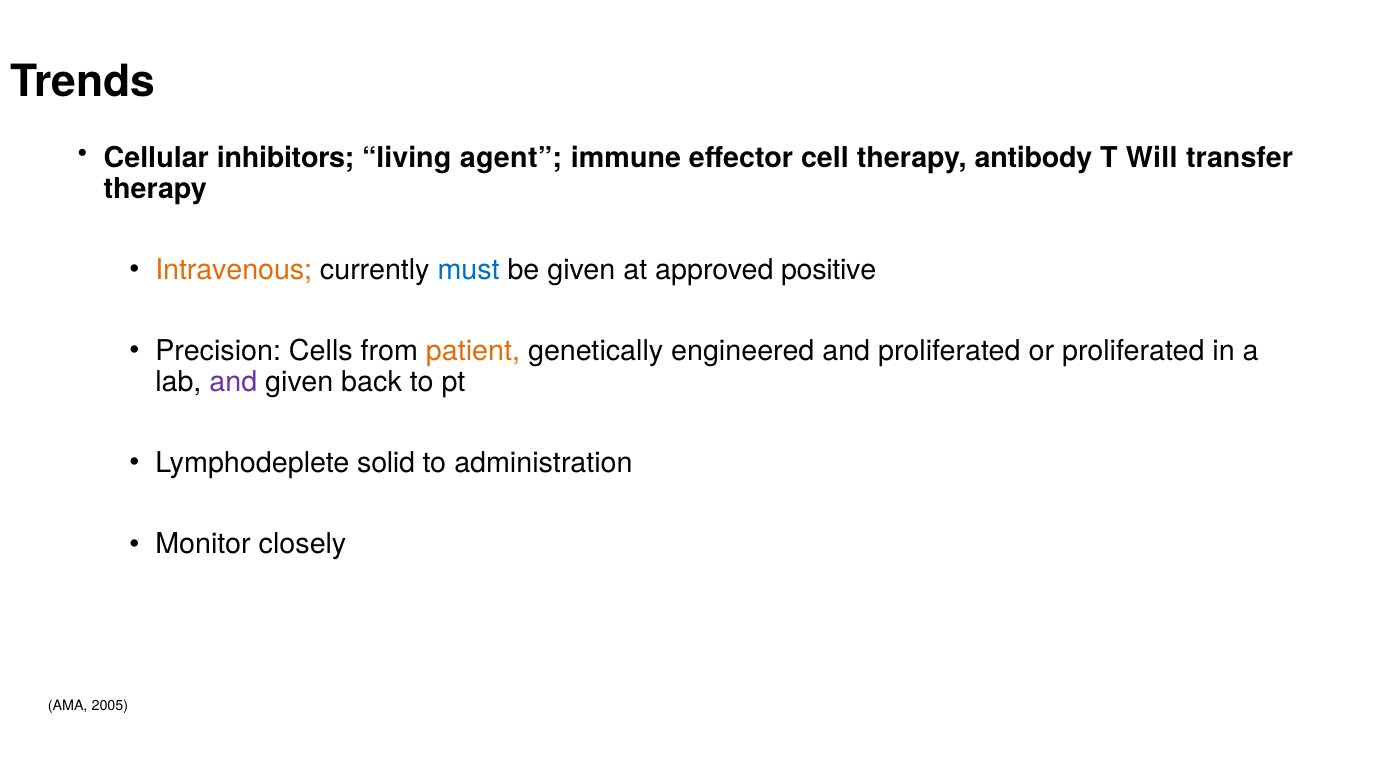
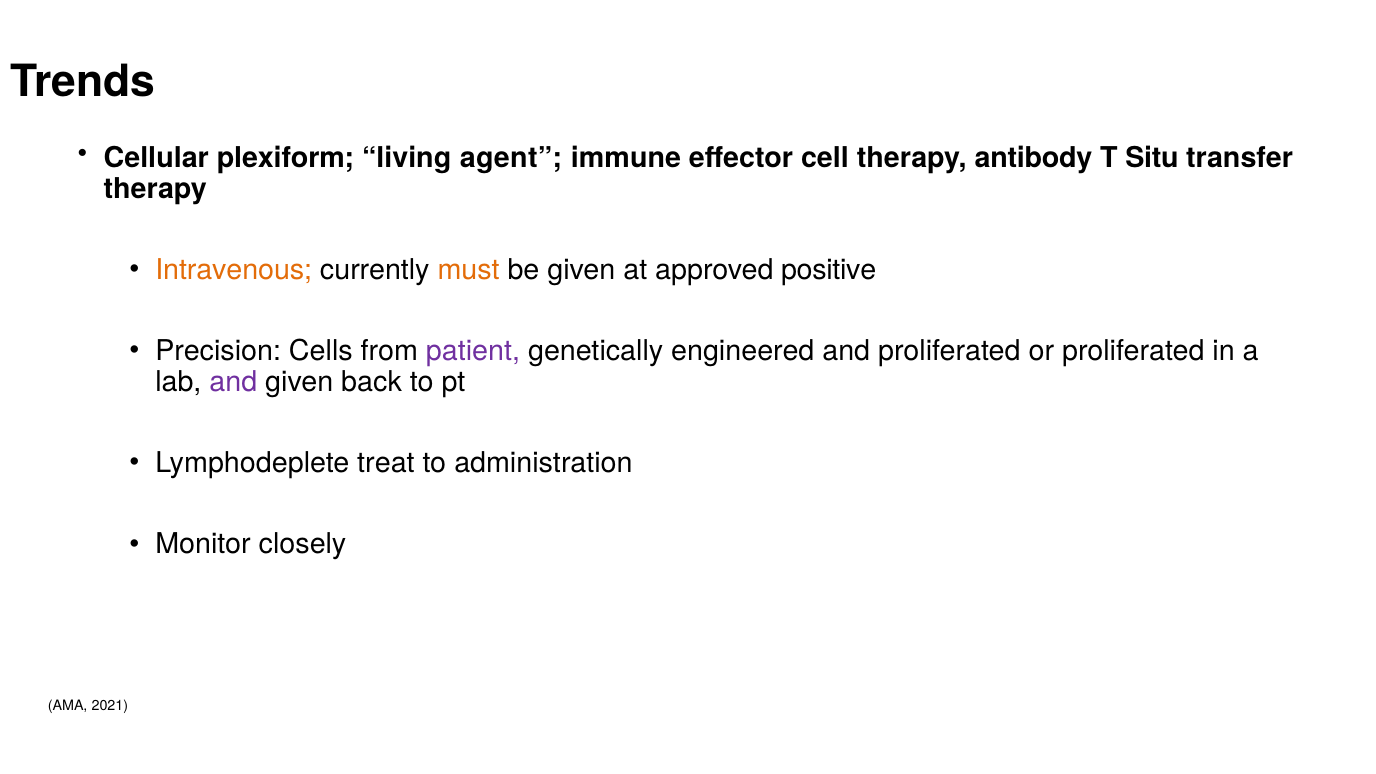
inhibitors: inhibitors -> plexiform (286, 158)
Will: Will -> Situ (1152, 158)
must colour: blue -> orange (469, 270)
patient colour: orange -> purple (473, 351)
solid: solid -> treat (386, 463)
2005: 2005 -> 2021 (110, 706)
